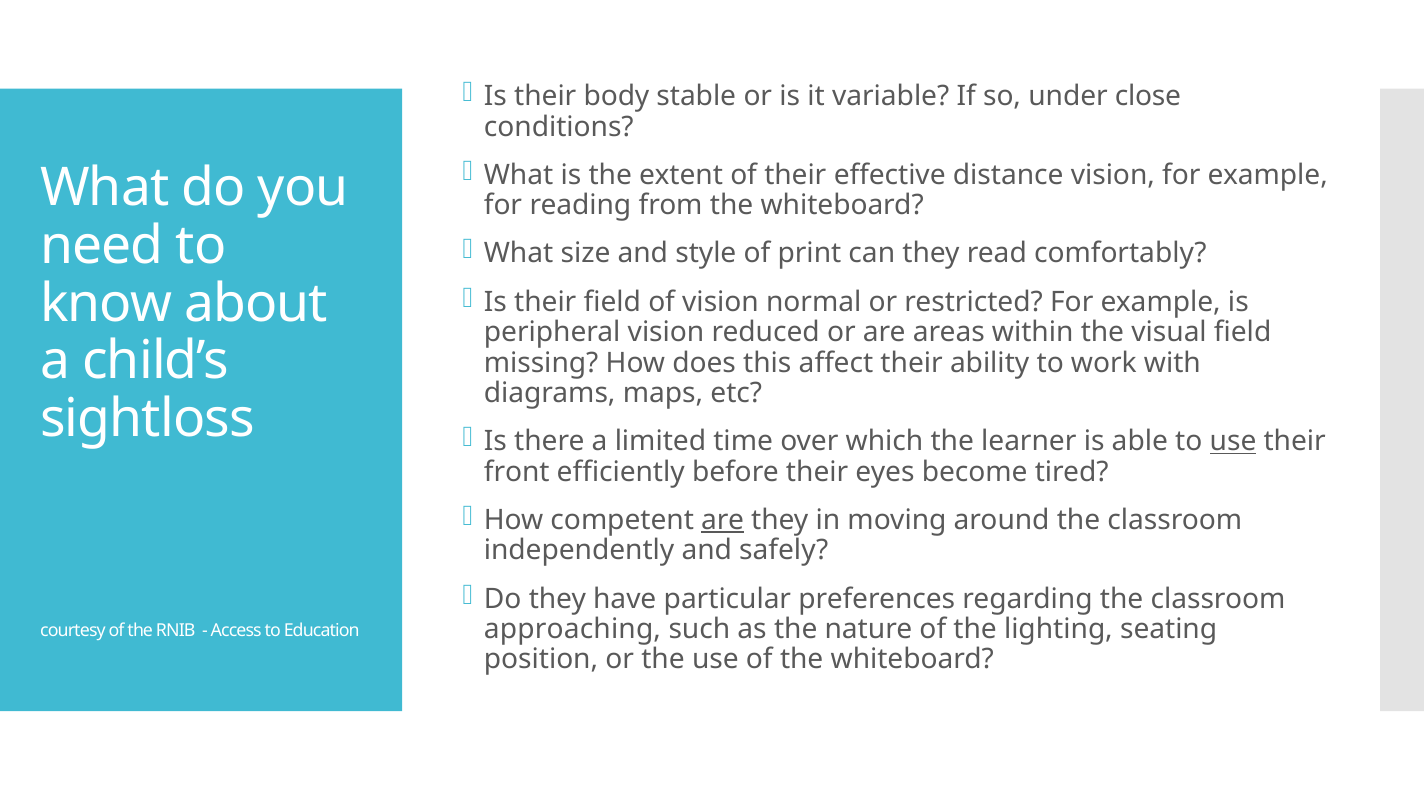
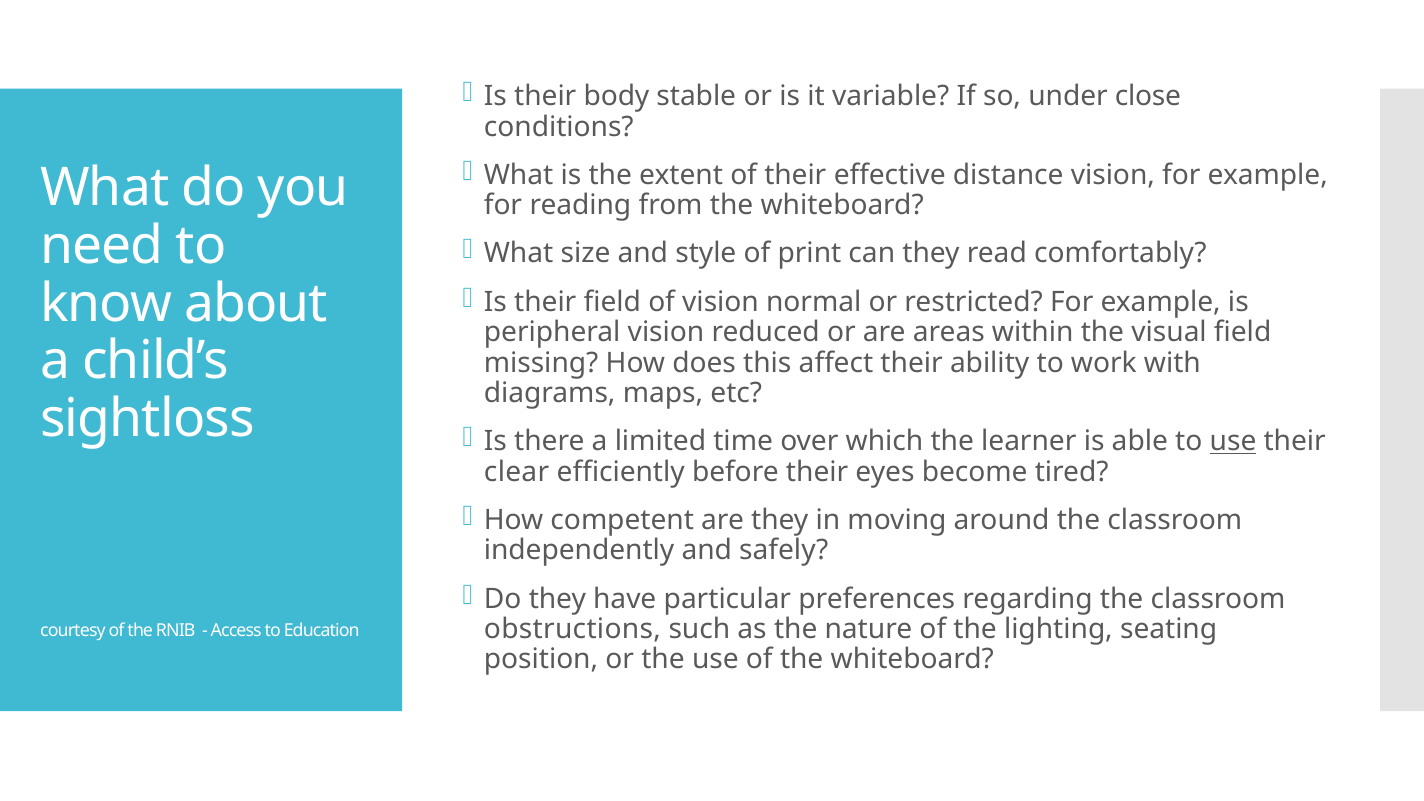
front: front -> clear (517, 472)
are underline: present -> none (723, 520)
approaching: approaching -> obstructions (572, 629)
